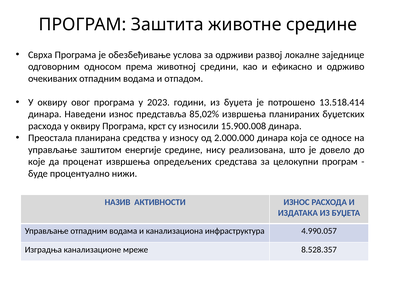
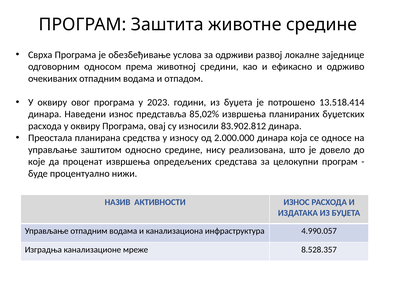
крст: крст -> овај (157, 126)
15.900.008: 15.900.008 -> 83.902.812 (243, 126)
енергије: енергије -> односно (143, 150)
